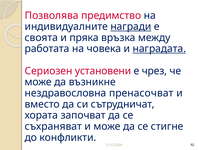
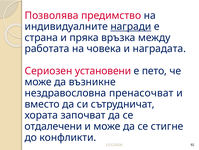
своята: своята -> страна (41, 37)
наградата underline: present -> none (159, 49)
чрез: чрез -> пето (154, 71)
съхраняват: съхраняват -> отдалечени (53, 126)
